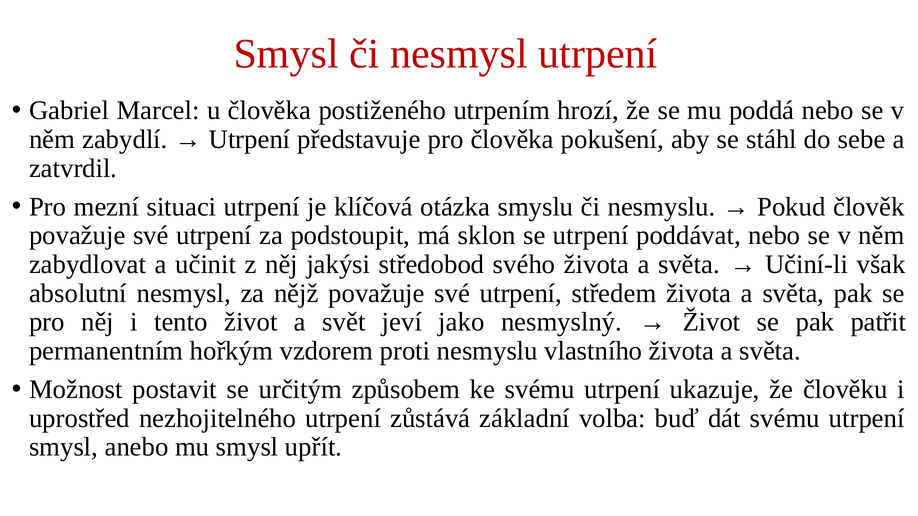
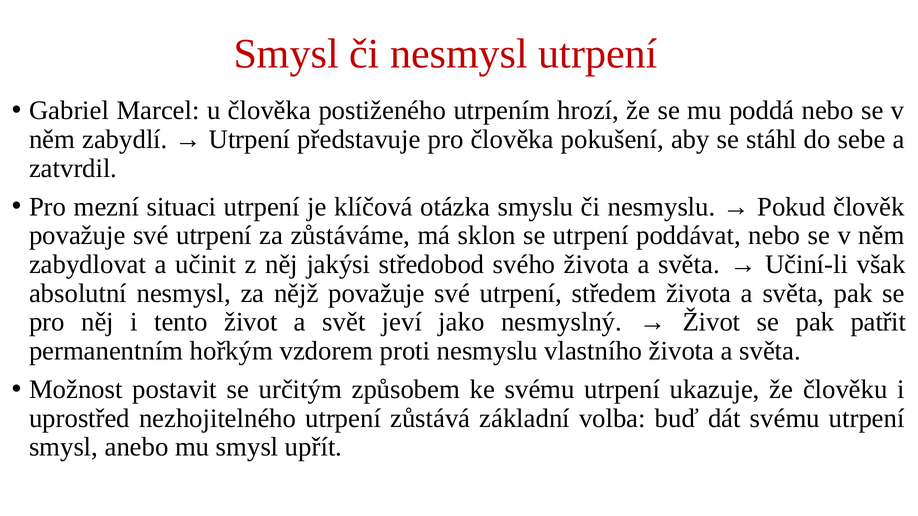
podstoupit: podstoupit -> zůstáváme (350, 236)
